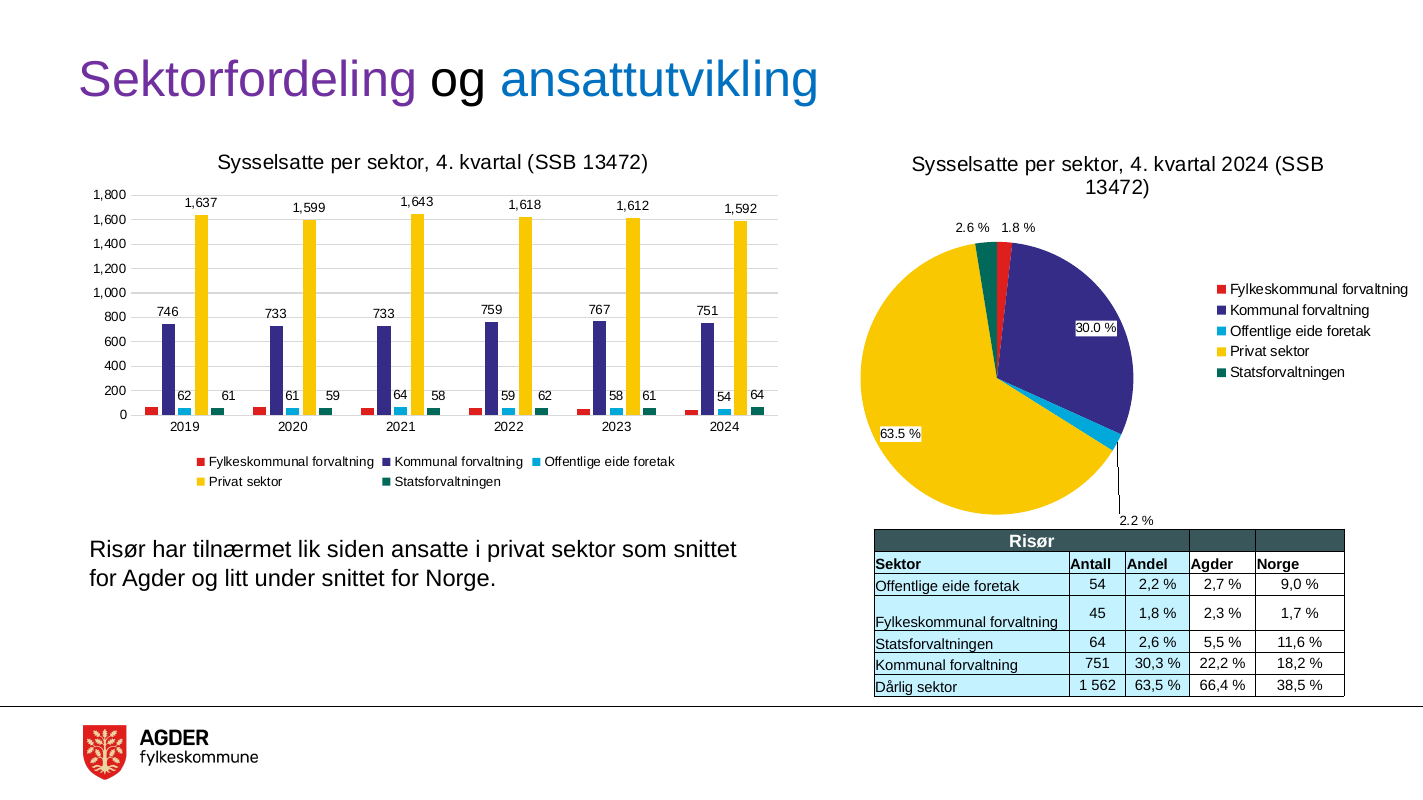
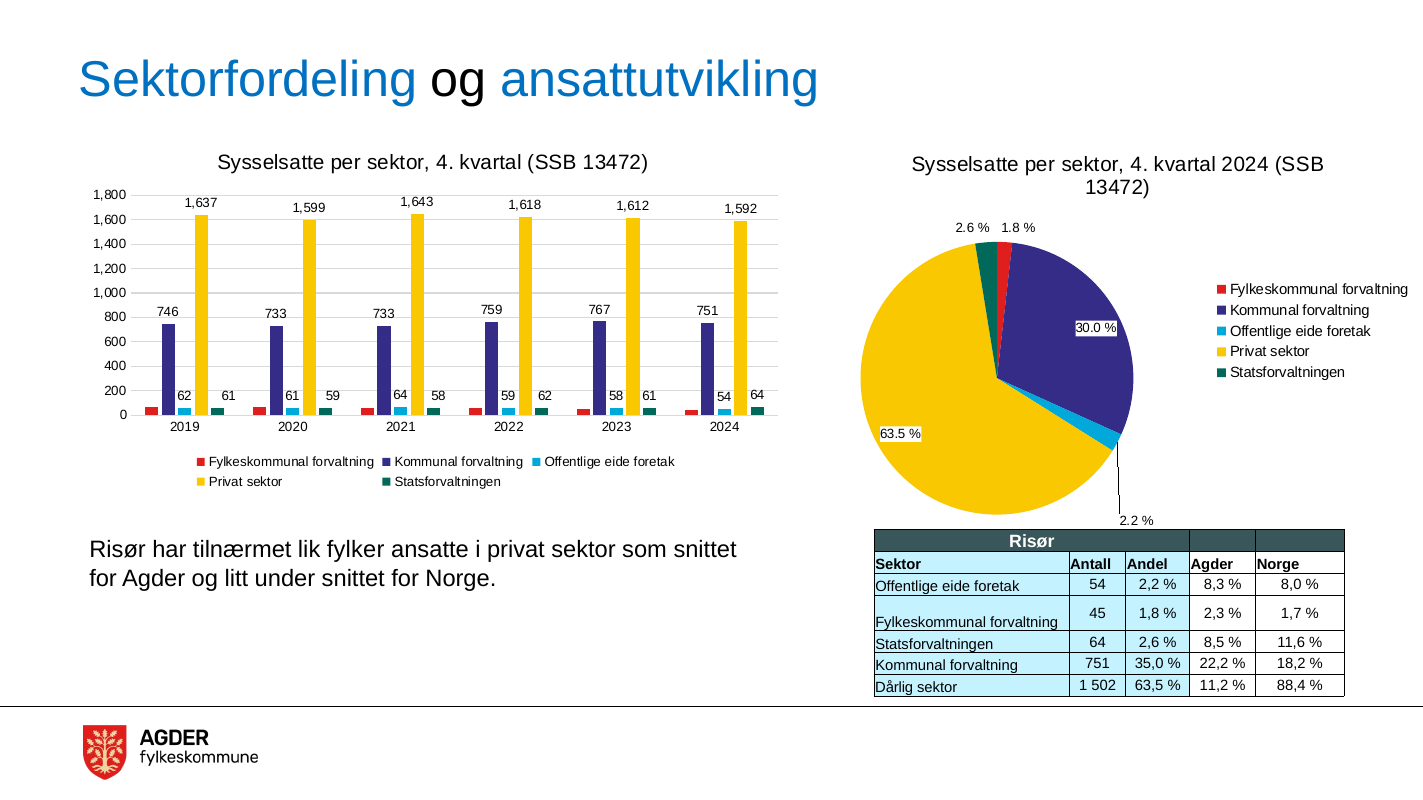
Sektorfordeling colour: purple -> blue (248, 80)
siden: siden -> fylker (356, 550)
2,7: 2,7 -> 8,3 (1214, 585)
9,0: 9,0 -> 8,0 (1291, 585)
5,5: 5,5 -> 8,5 (1214, 643)
30,3: 30,3 -> 35,0 (1149, 664)
562: 562 -> 502 (1104, 686)
66,4: 66,4 -> 11,2 (1214, 686)
38,5: 38,5 -> 88,4 (1291, 686)
